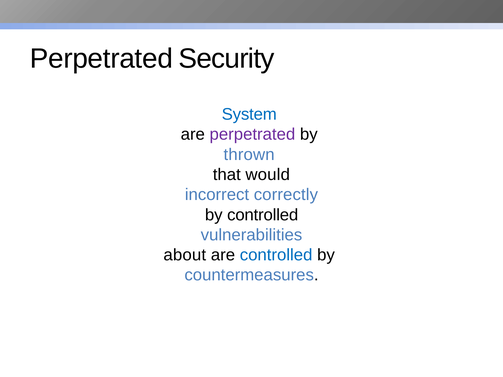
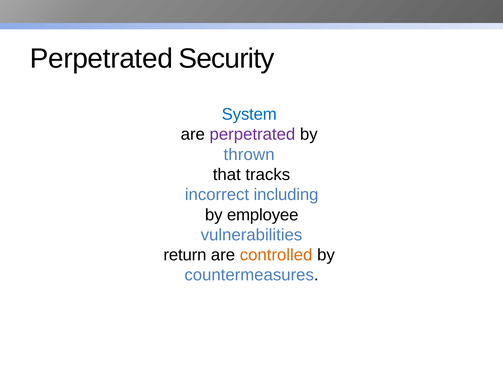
would: would -> tracks (268, 175)
correctly: correctly -> including (286, 195)
by controlled: controlled -> employee (263, 215)
about: about -> return (185, 255)
controlled colour: blue -> orange (276, 255)
